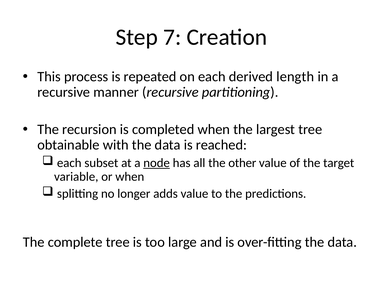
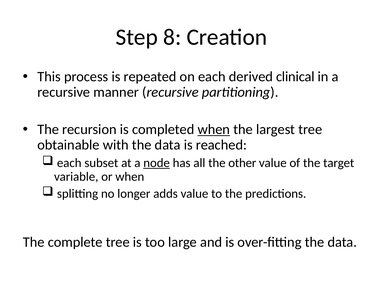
7: 7 -> 8 (172, 37)
length: length -> clinical (295, 77)
when underline: none -> present (214, 130)
